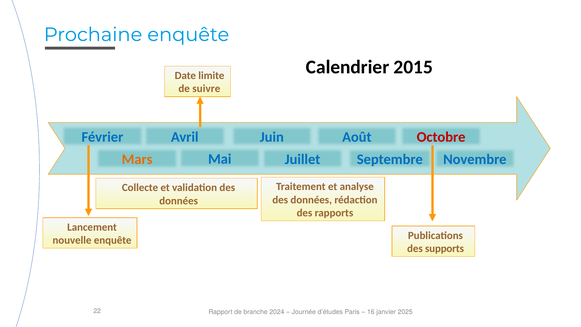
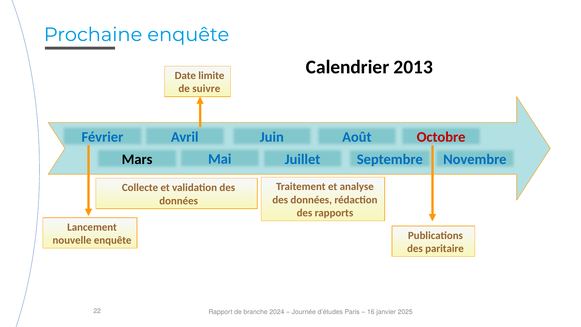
2015: 2015 -> 2013 (413, 67)
Mars colour: orange -> black (137, 159)
supports: supports -> paritaire (445, 248)
